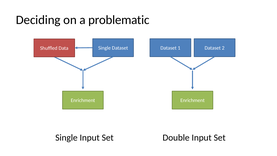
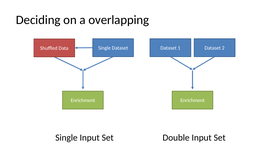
problematic: problematic -> overlapping (119, 20)
